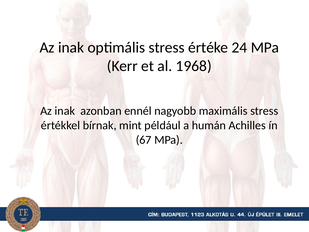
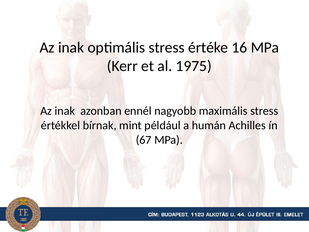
24: 24 -> 16 (239, 47)
1968: 1968 -> 1975 (194, 66)
